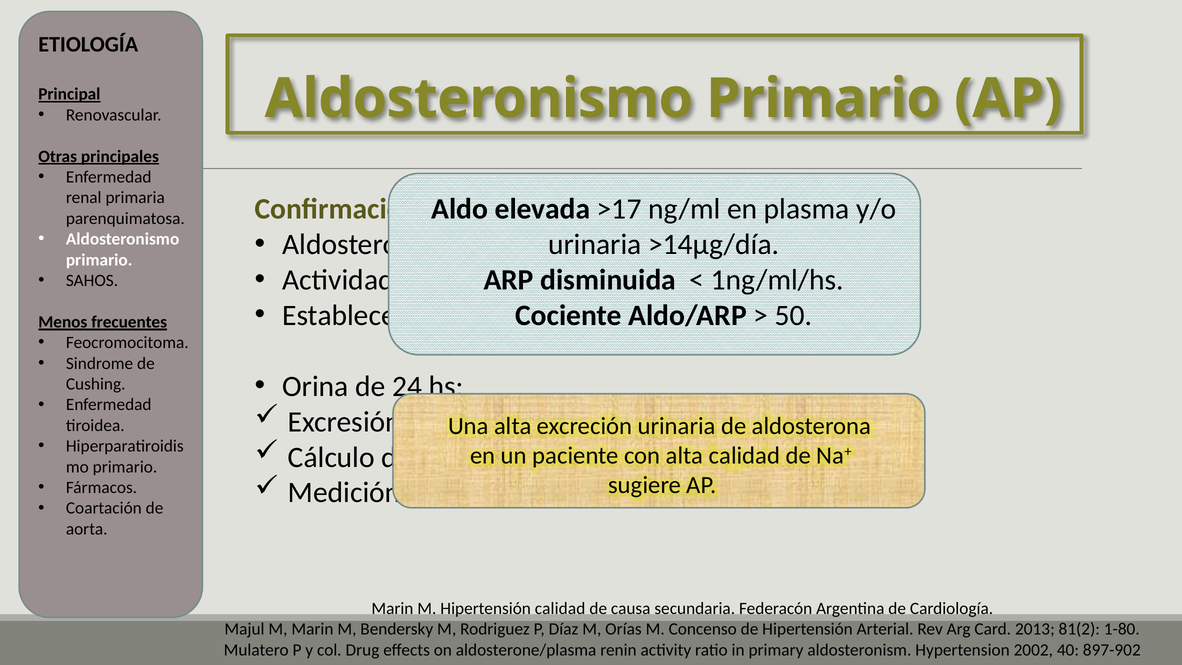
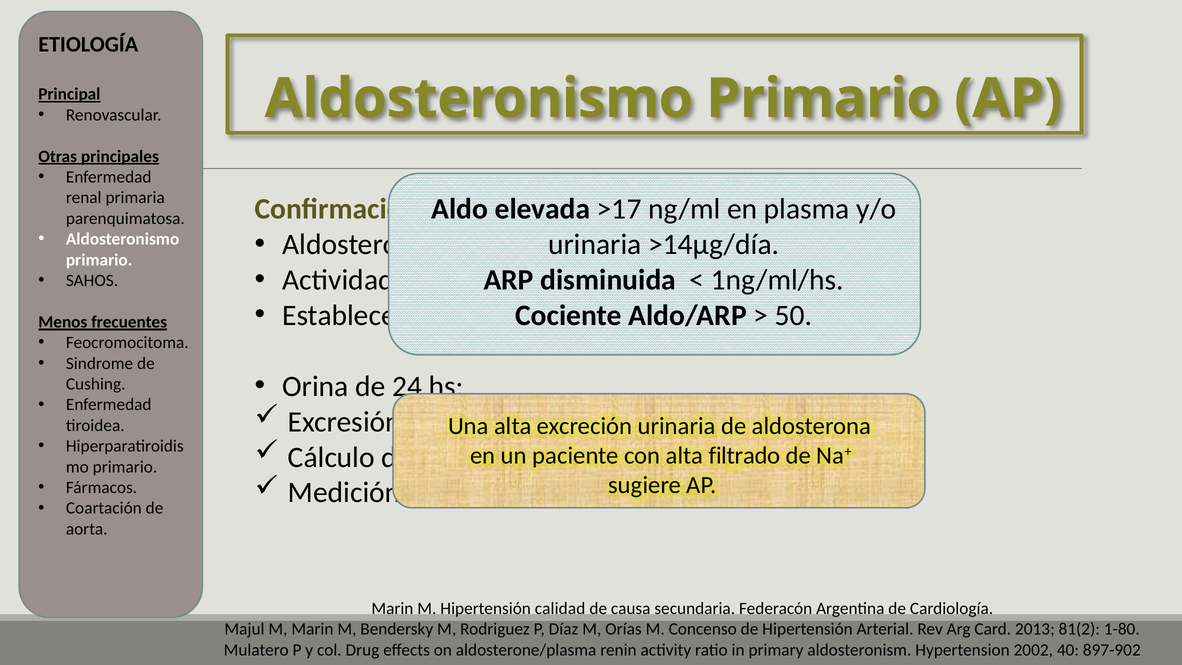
calidad: calidad -> filtrado (745, 455)
